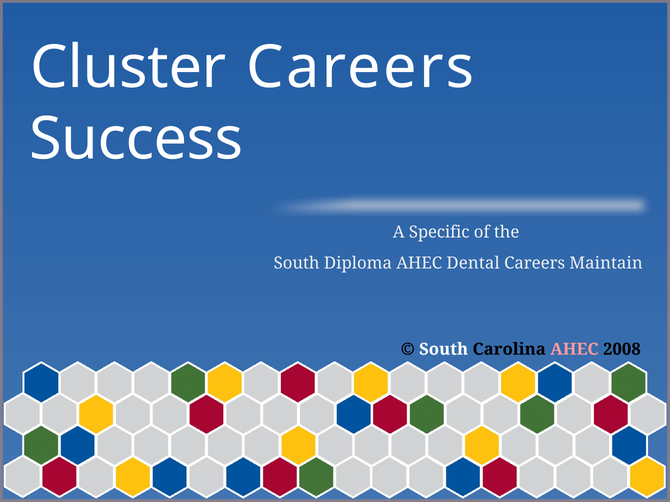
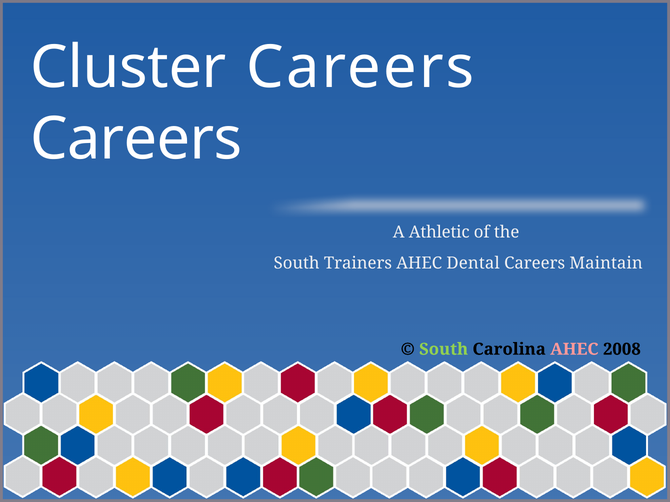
Success: Success -> Careers (136, 139)
Specific: Specific -> Athletic (439, 232)
Diploma: Diploma -> Trainers (358, 264)
South colour: white -> light green (444, 350)
